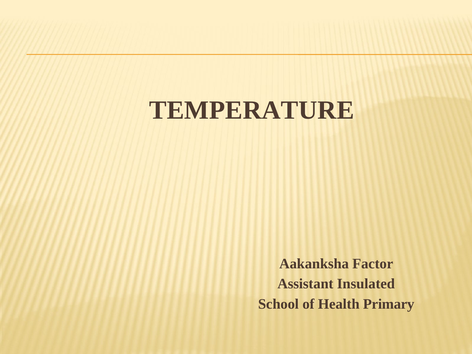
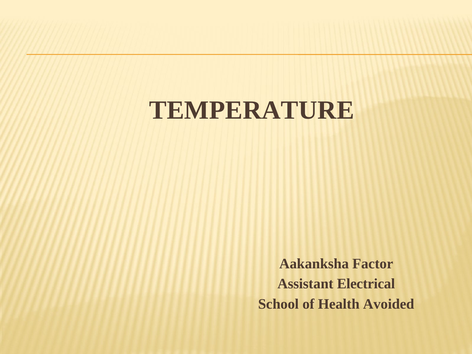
Insulated: Insulated -> Electrical (366, 284)
Primary: Primary -> Avoided (389, 304)
